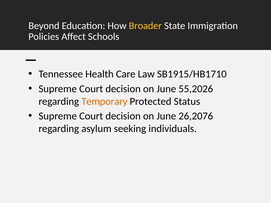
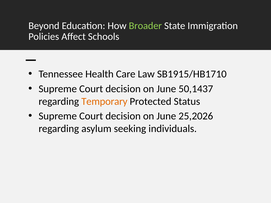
Broader colour: yellow -> light green (145, 26)
55,2026: 55,2026 -> 50,1437 (196, 89)
26,2076: 26,2076 -> 25,2026 (196, 116)
